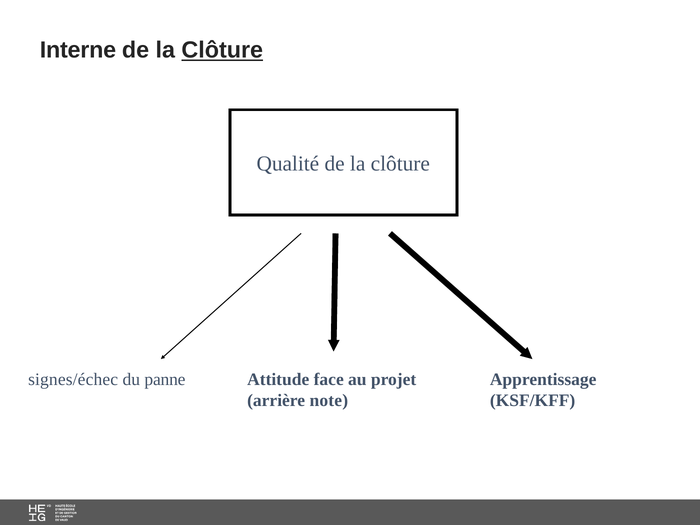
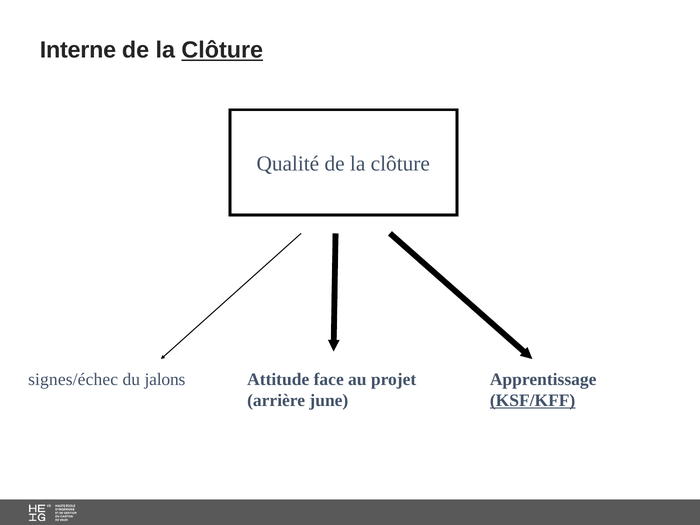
panne: panne -> jalons (165, 380)
note: note -> june (329, 401)
KSF/KFF underline: none -> present (533, 401)
